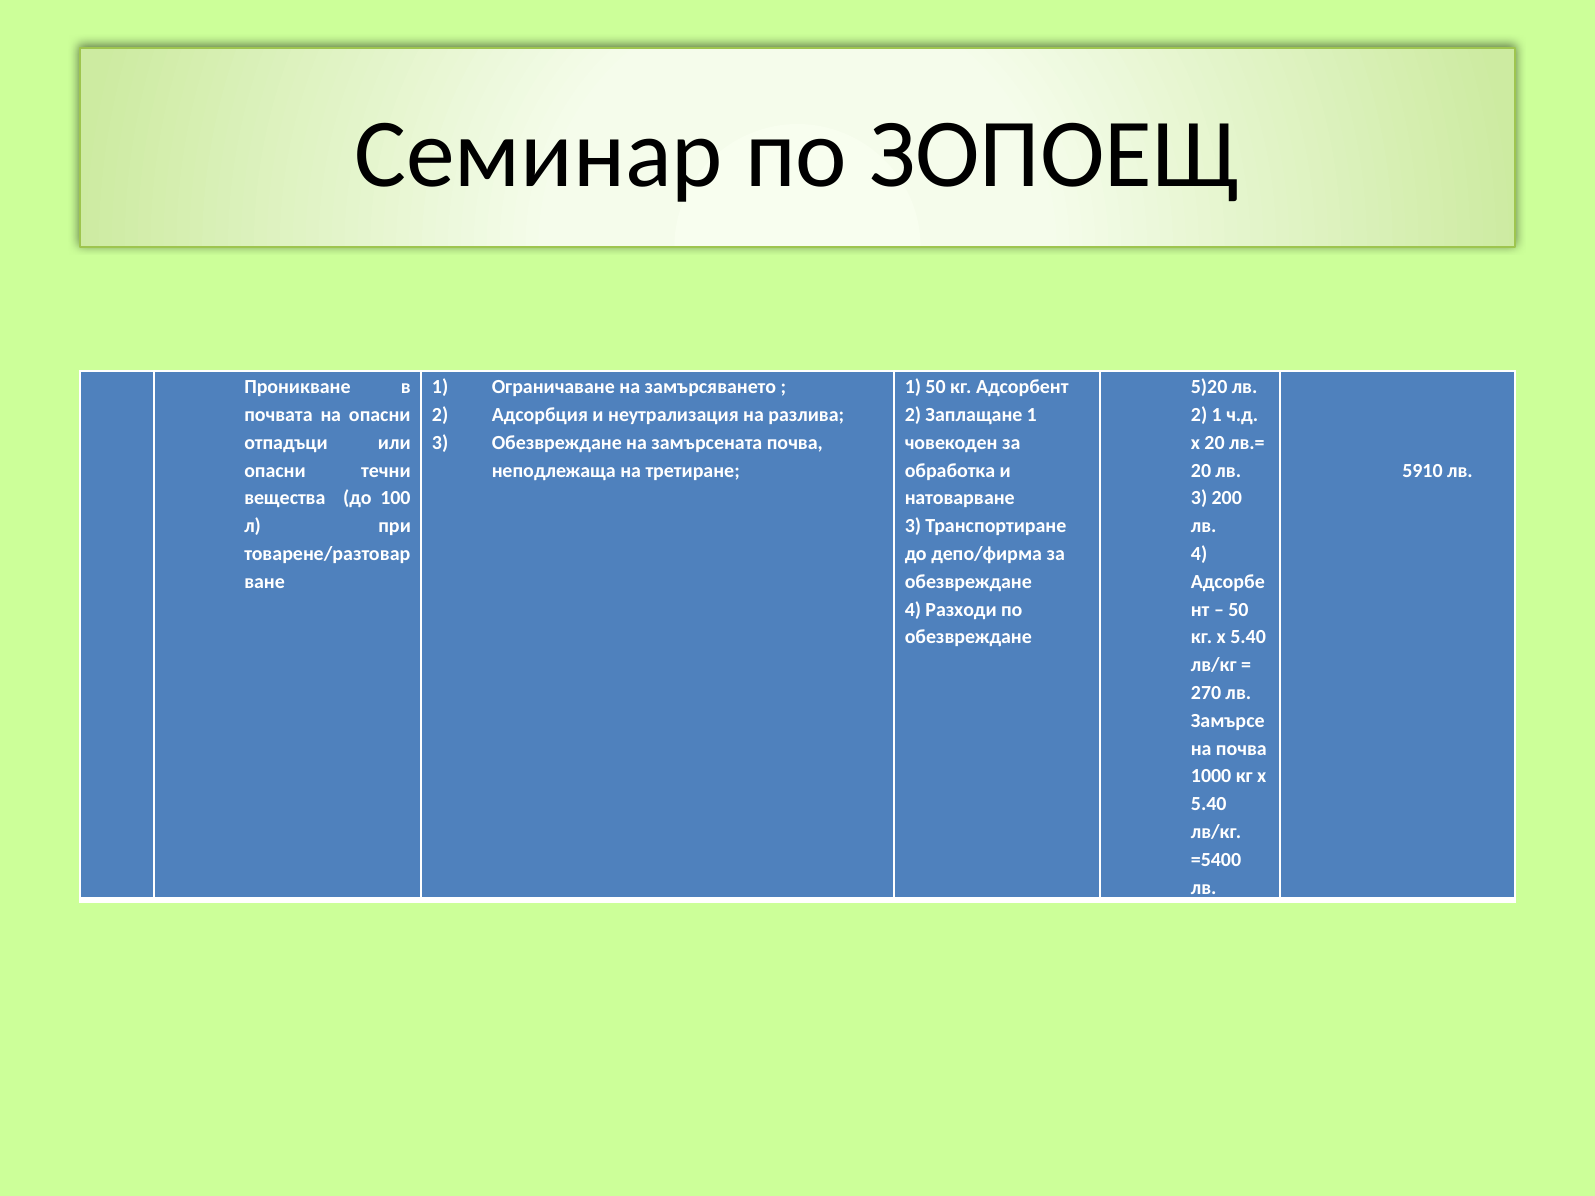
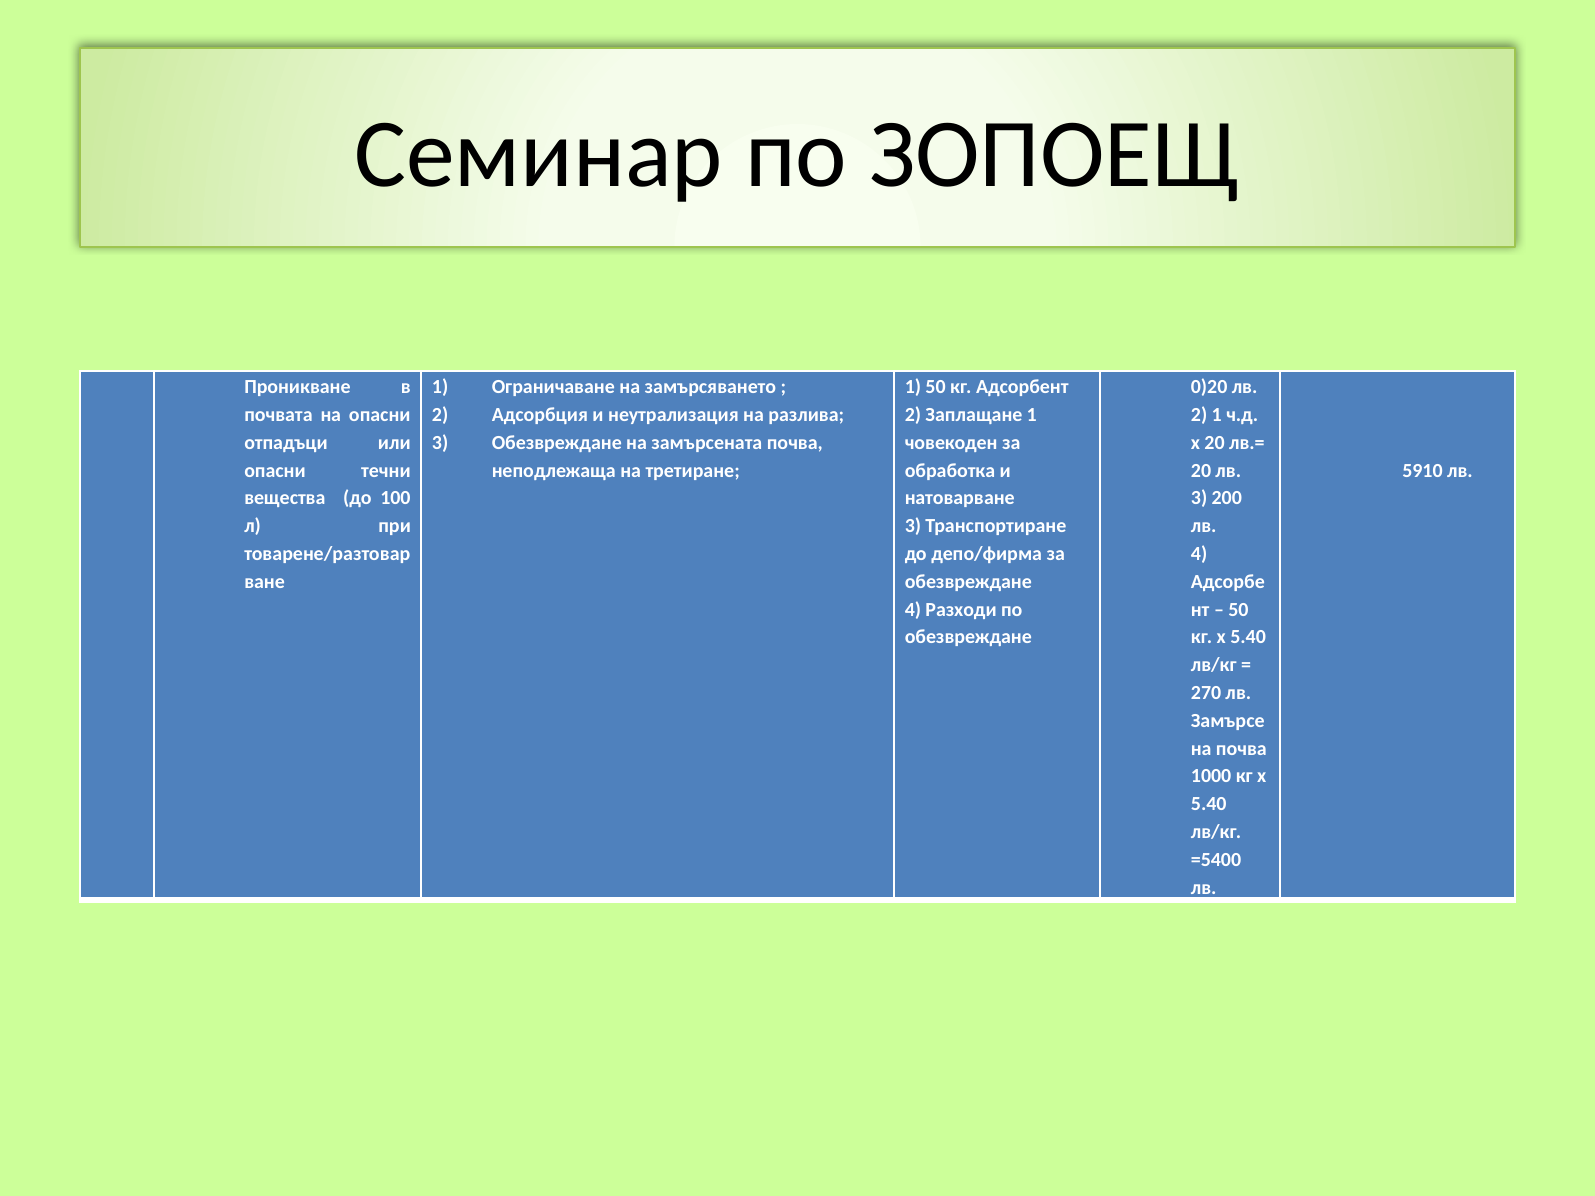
5)20: 5)20 -> 0)20 (1209, 387)
